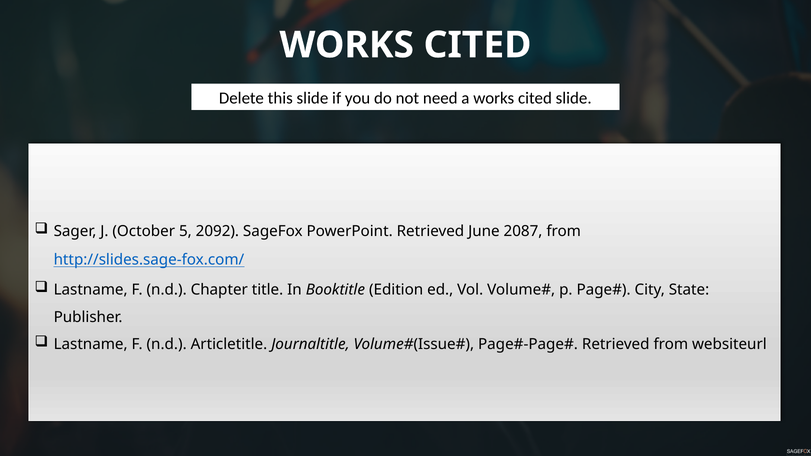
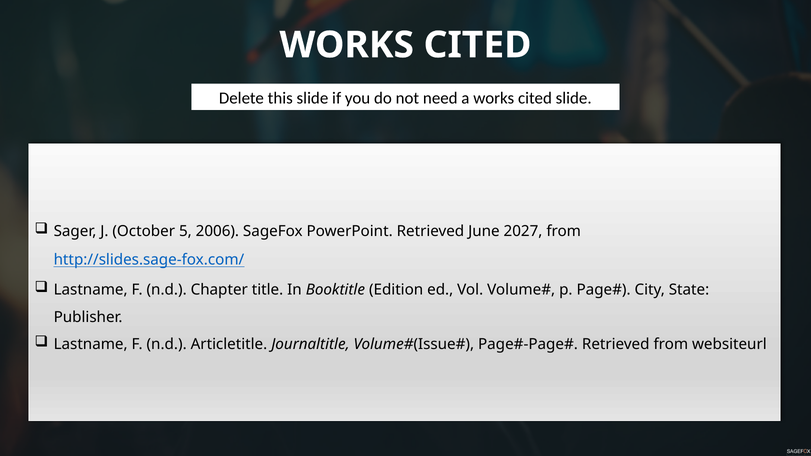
2092: 2092 -> 2006 (217, 231)
2087: 2087 -> 2027 (523, 231)
